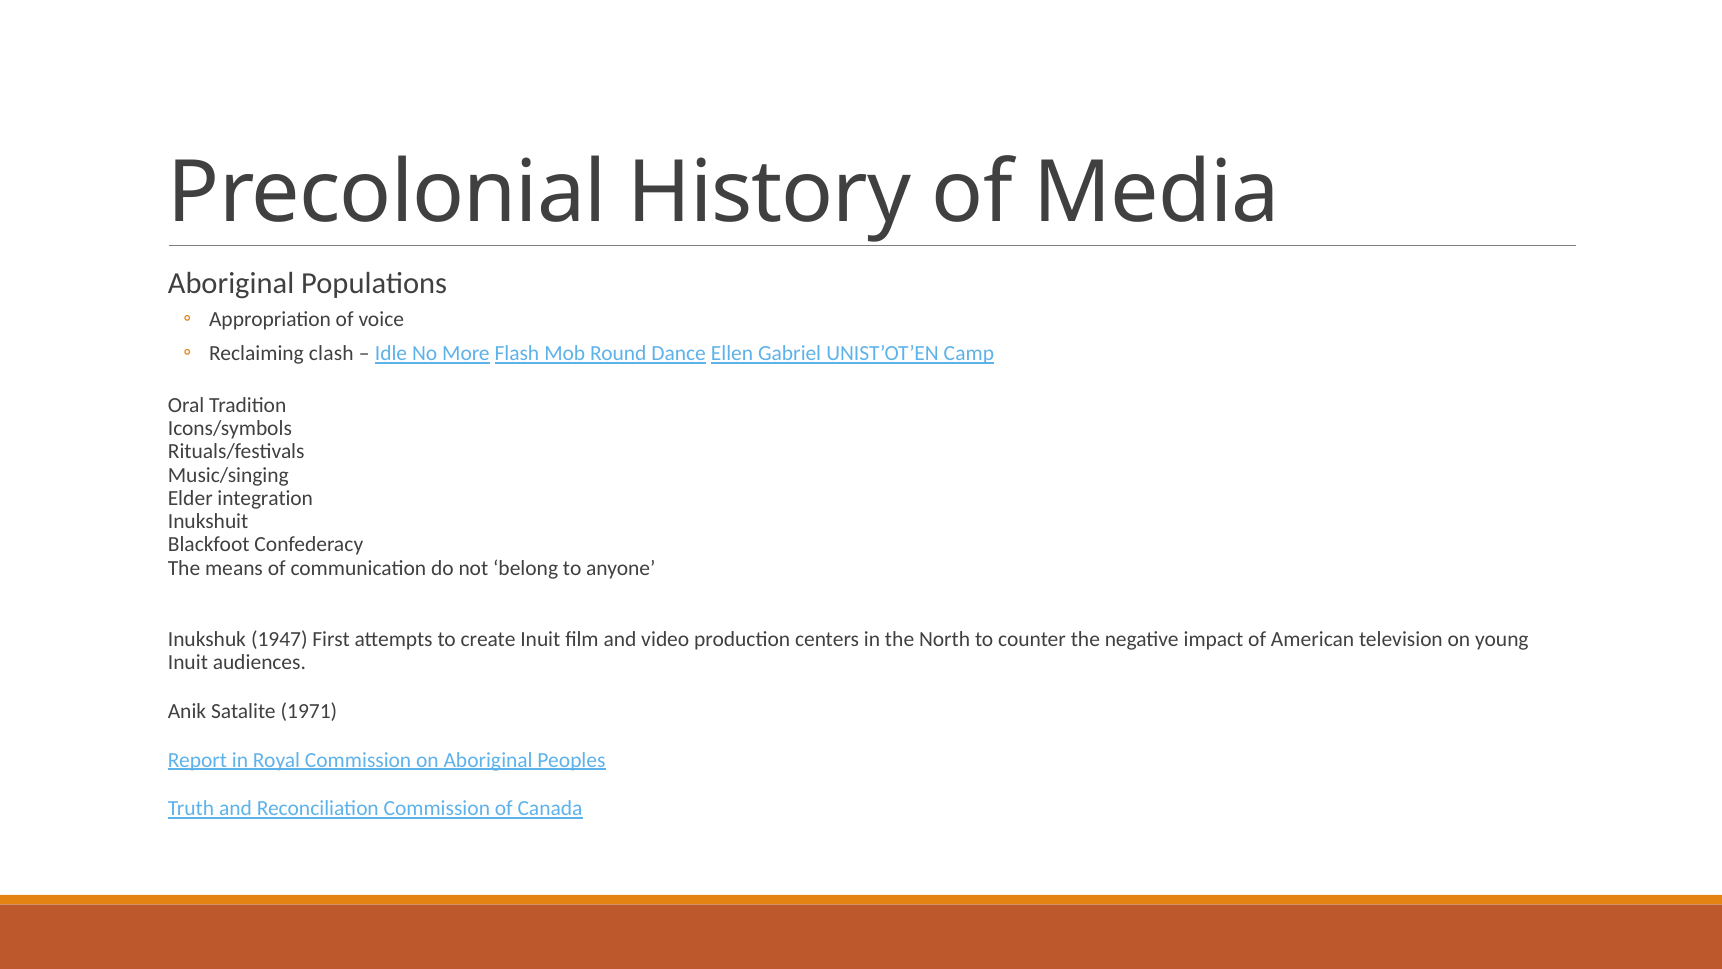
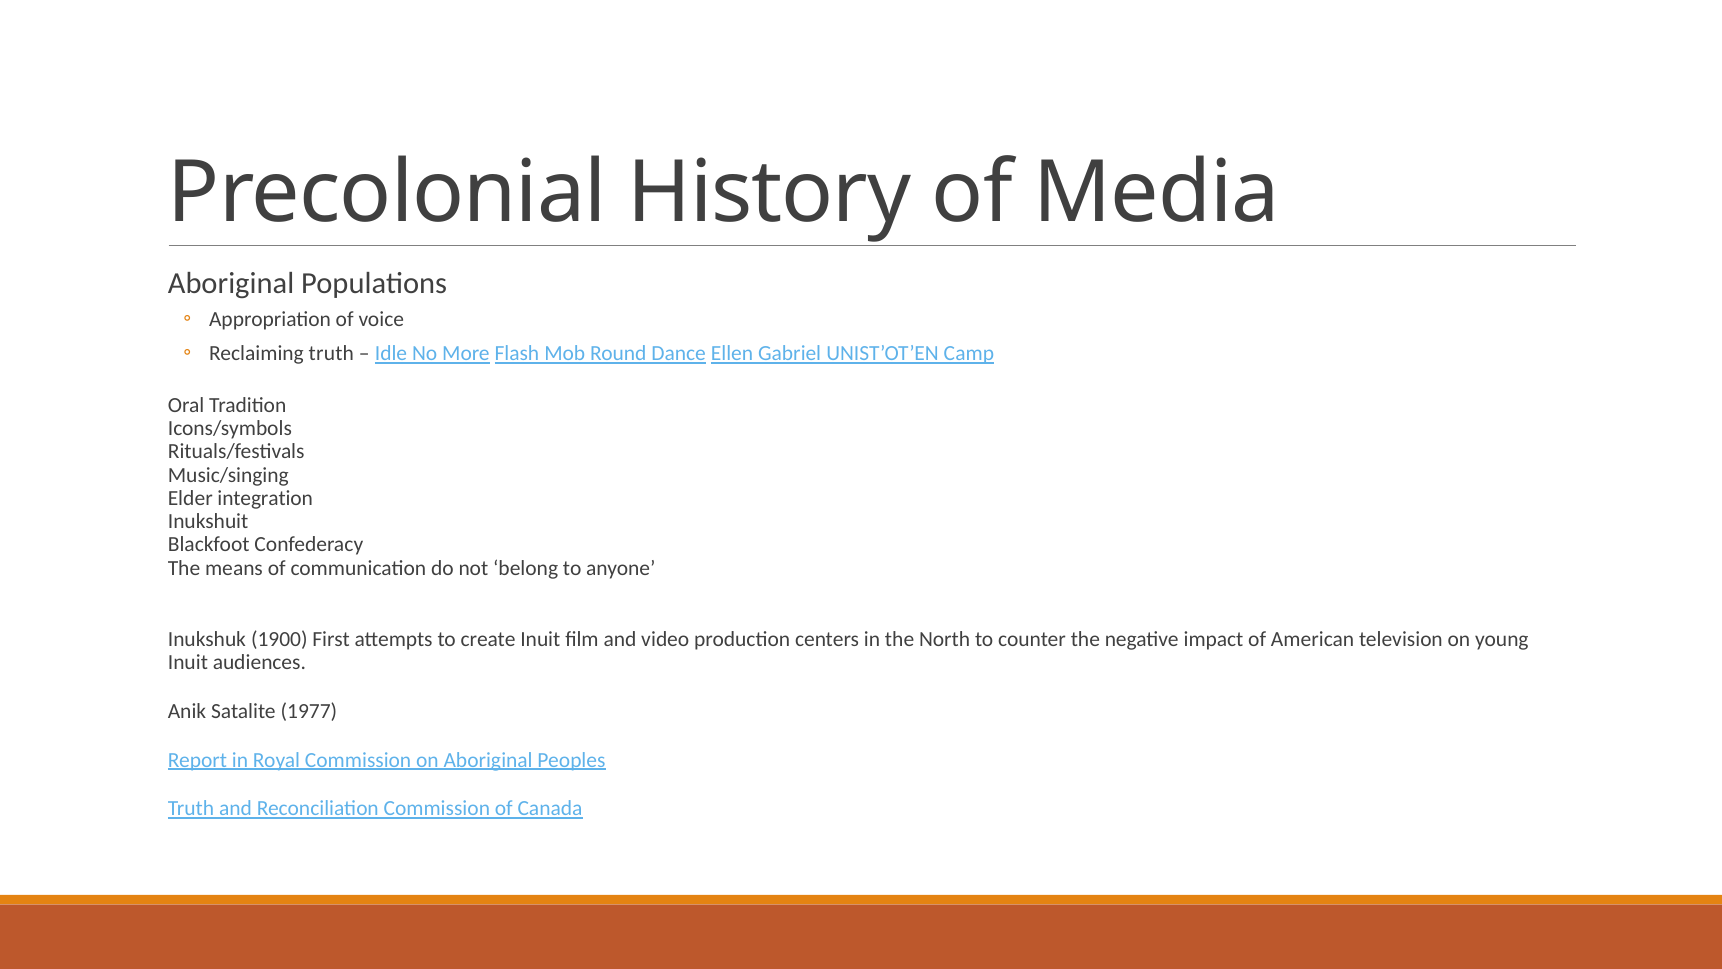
Reclaiming clash: clash -> truth (331, 353)
1947: 1947 -> 1900 (279, 639)
1971: 1971 -> 1977 (309, 711)
